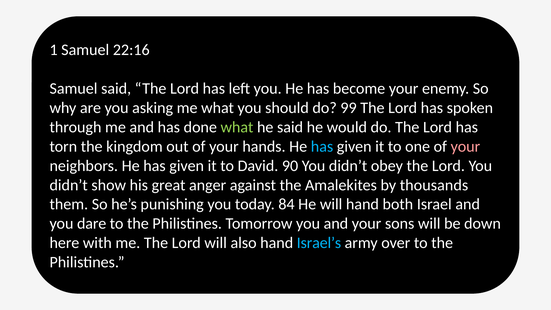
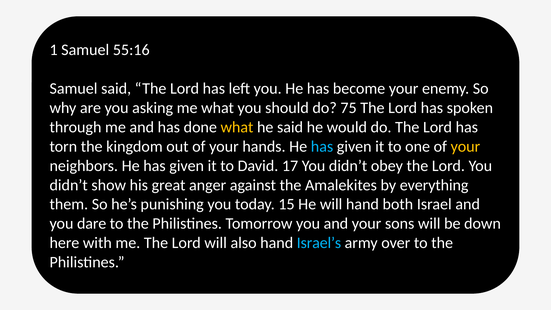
22:16: 22:16 -> 55:16 (131, 50)
99: 99 -> 75 (349, 108)
what colour: light green -> yellow (237, 127)
your colour: pink -> yellow (465, 146)
90: 90 -> 17 (290, 166)
thousands: thousands -> everything (434, 185)
84: 84 -> 15 (286, 204)
